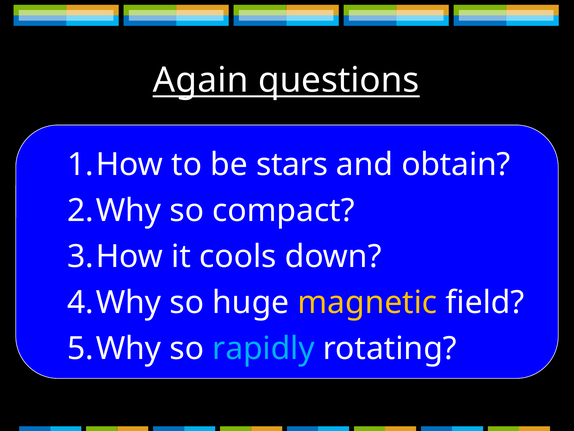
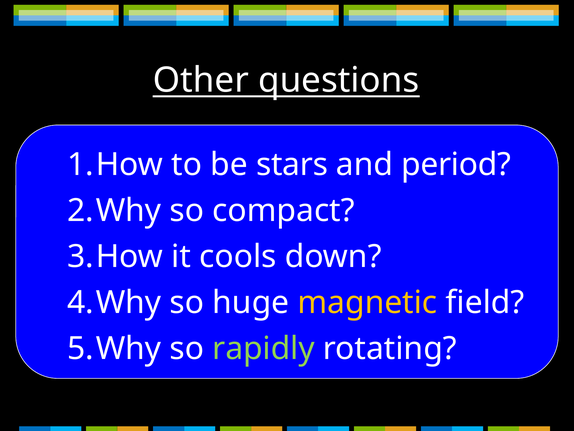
Again: Again -> Other (201, 80)
obtain: obtain -> period (456, 165)
rapidly colour: light blue -> light green (263, 348)
